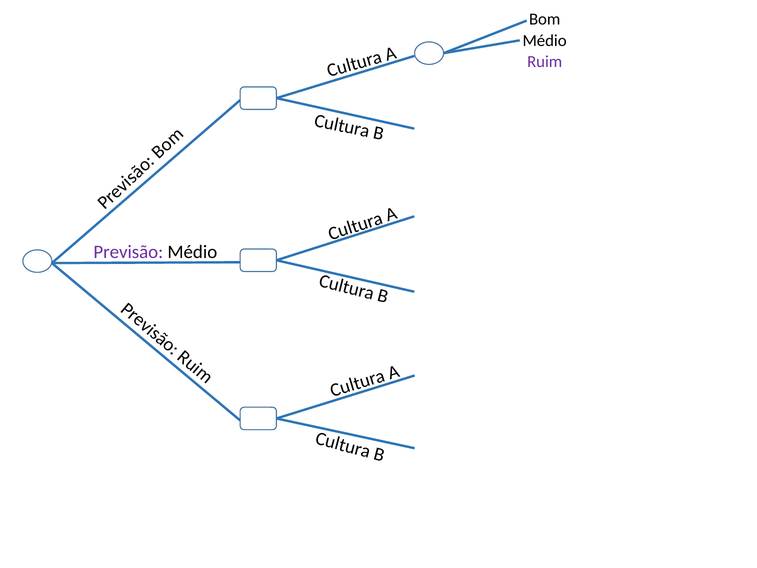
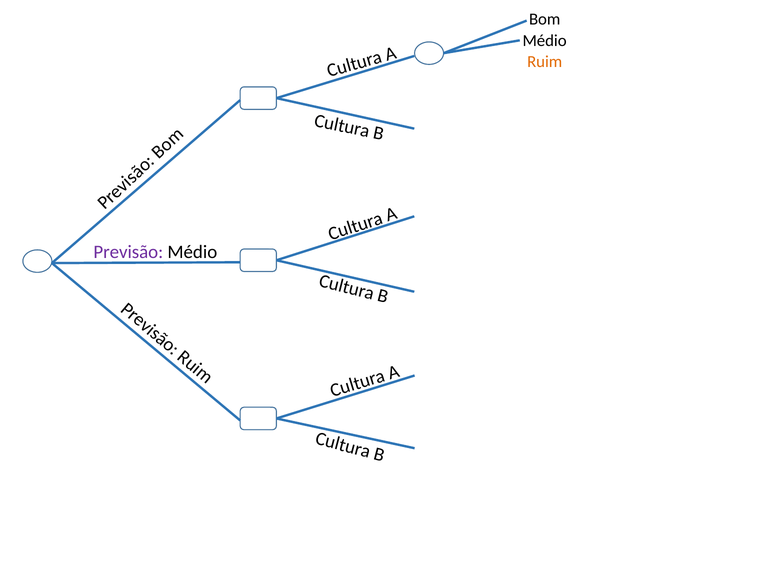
Ruim colour: purple -> orange (545, 62)
